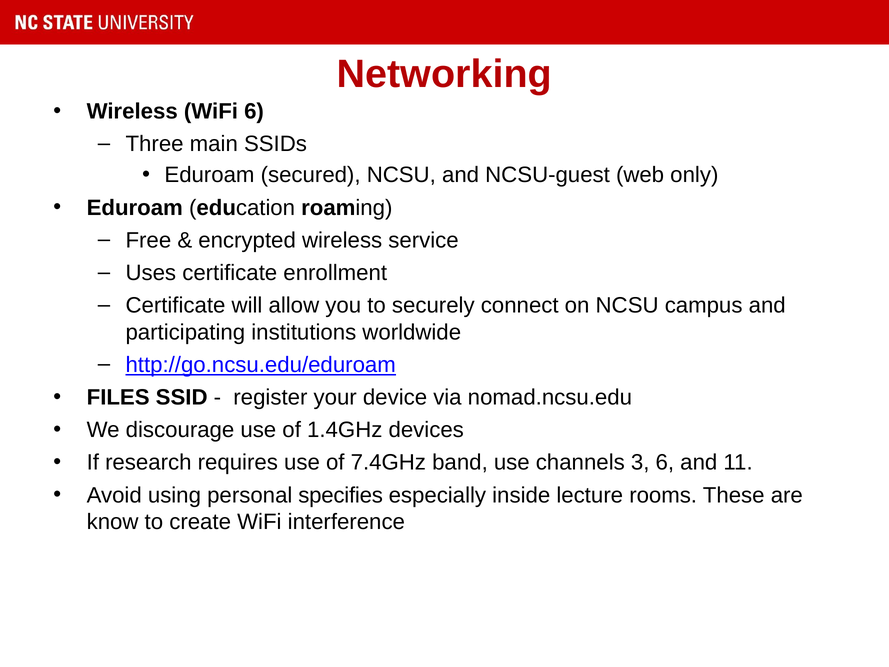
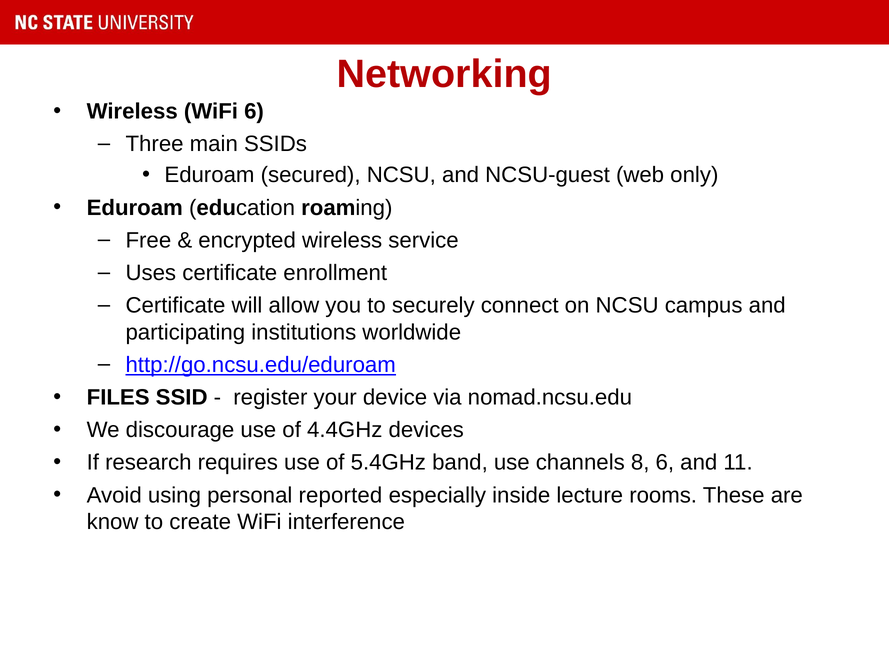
1.4GHz: 1.4GHz -> 4.4GHz (345, 430)
7.4GHz: 7.4GHz -> 5.4GHz (388, 462)
3: 3 -> 8 (640, 462)
specifies: specifies -> reported (340, 495)
